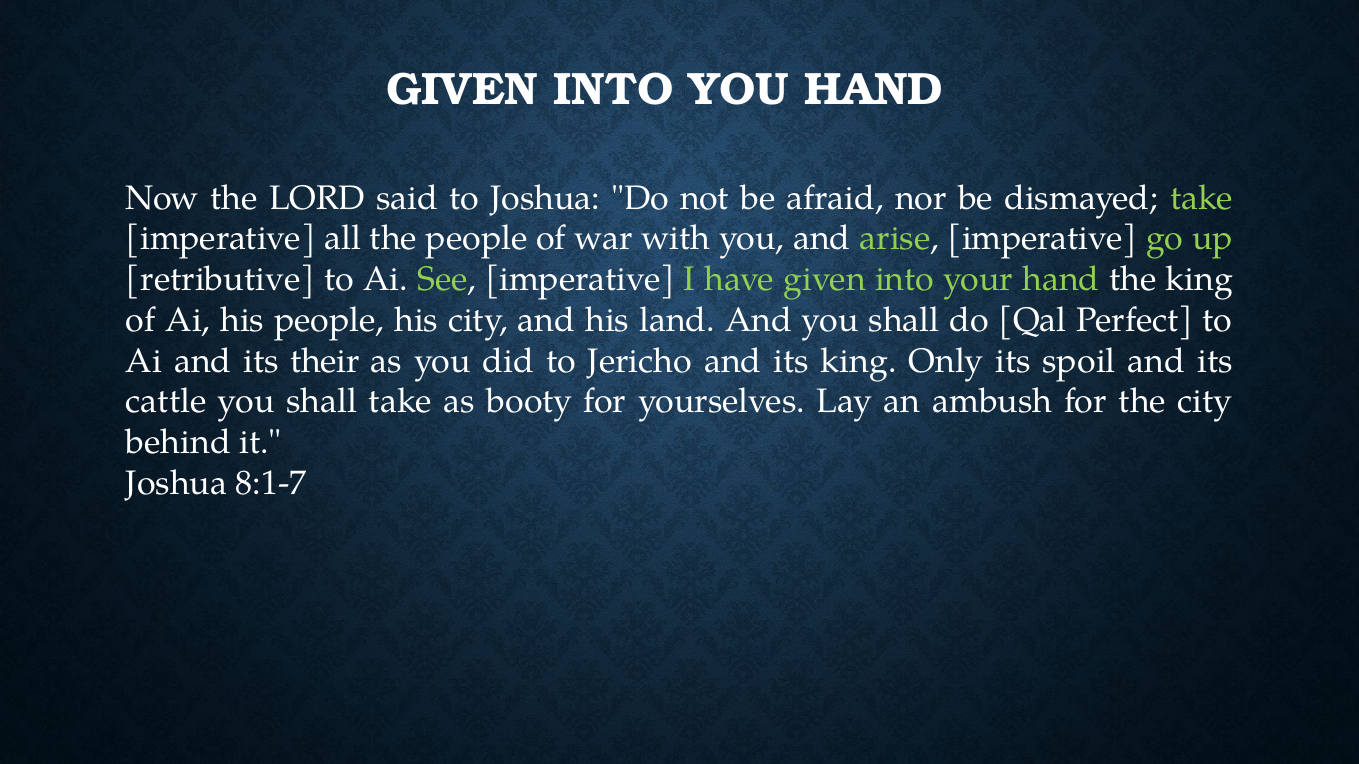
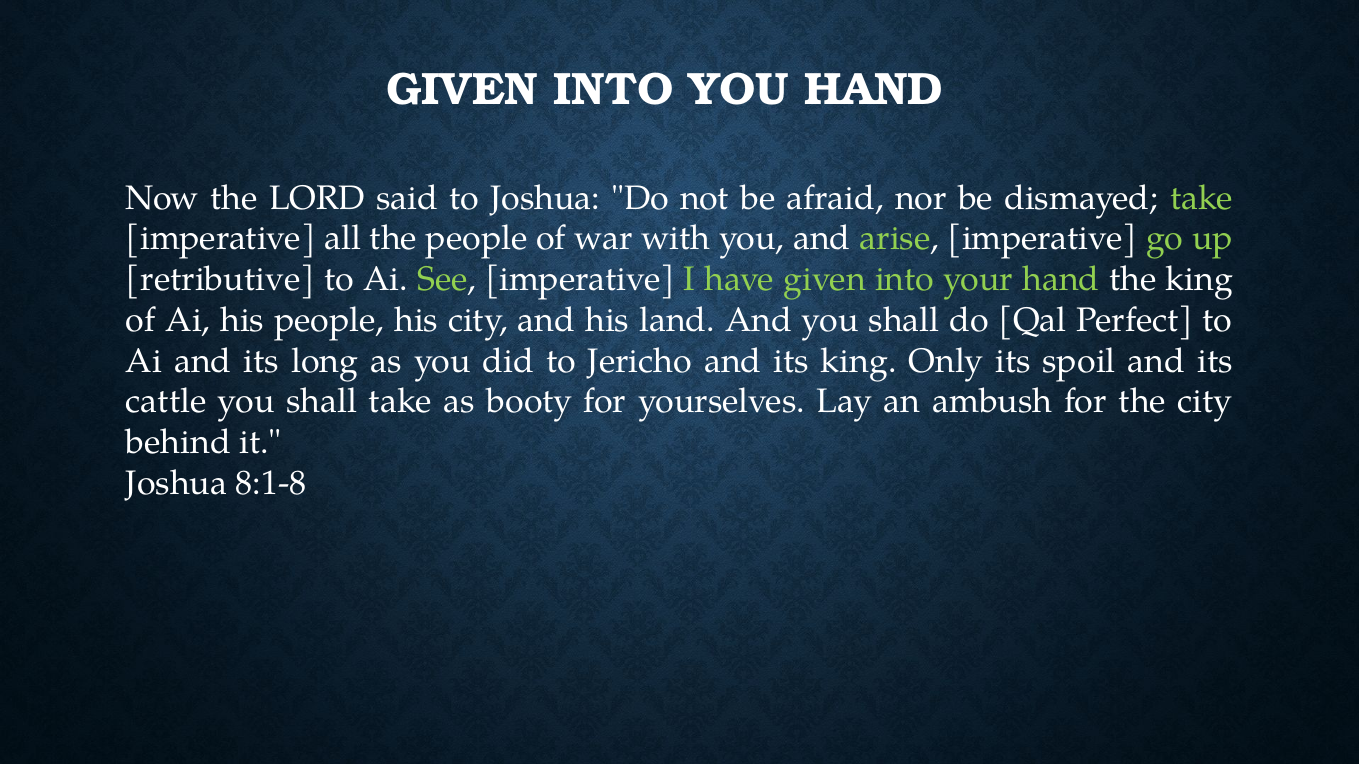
their: their -> long (325, 361)
8:1-7: 8:1-7 -> 8:1-8 (271, 483)
